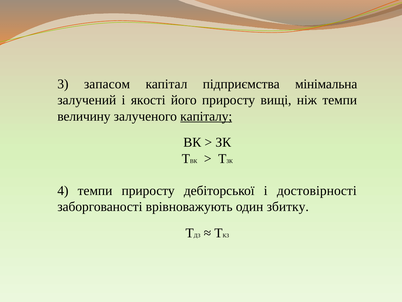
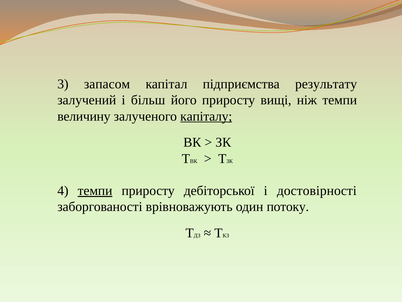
мінімальна: мінімальна -> результату (326, 84)
якості: якості -> більш (148, 100)
темпи underline: none -> present (95, 190)
збитку: збитку -> потоку (288, 207)
